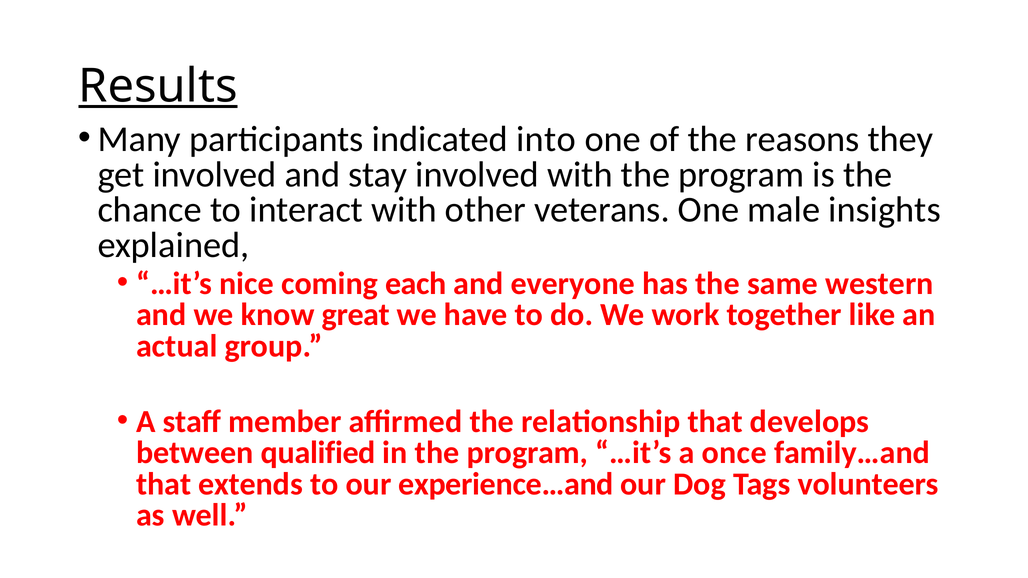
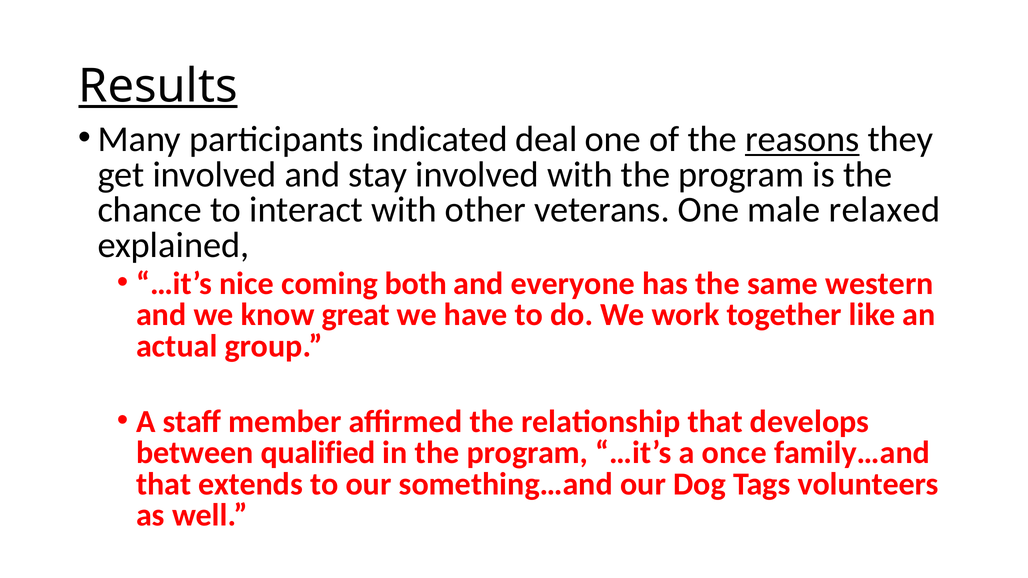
into: into -> deal (546, 139)
reasons underline: none -> present (802, 139)
insights: insights -> relaxed (884, 210)
each: each -> both (416, 284)
experience…and: experience…and -> something…and (506, 484)
